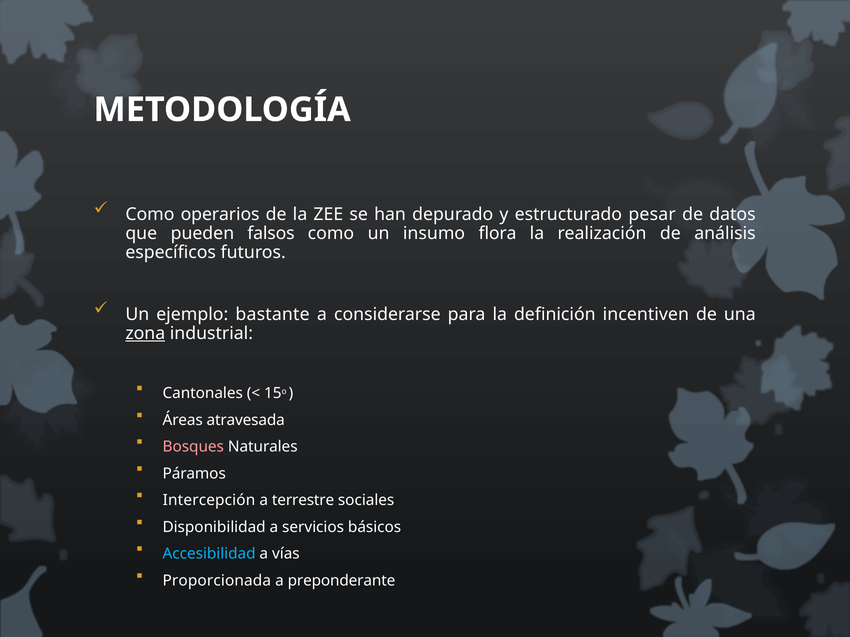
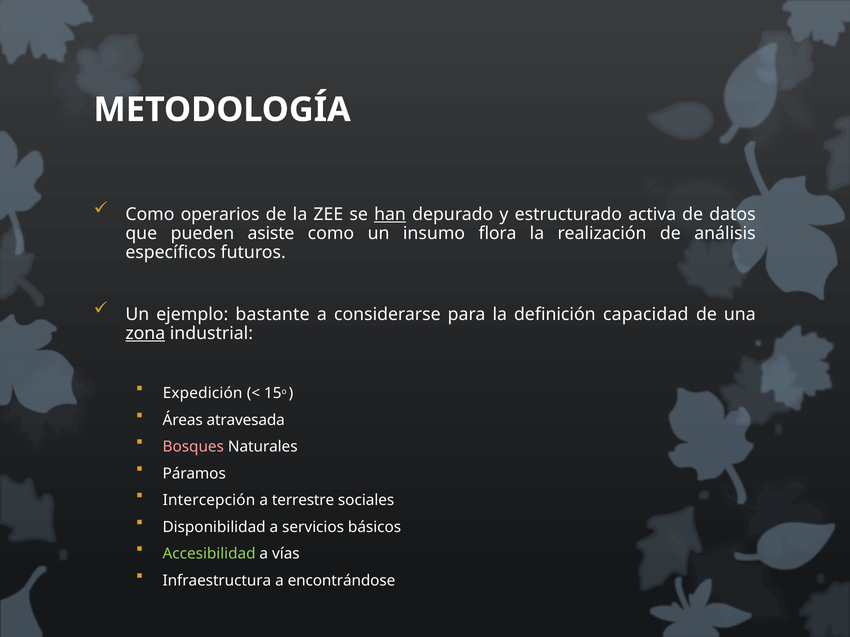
han underline: none -> present (390, 214)
pesar: pesar -> activa (652, 214)
falsos: falsos -> asiste (271, 233)
incentiven: incentiven -> capacidad (646, 315)
Cantonales: Cantonales -> Expedición (203, 394)
Accesibilidad colour: light blue -> light green (209, 554)
Proporcionada: Proporcionada -> Infraestructura (217, 581)
preponderante: preponderante -> encontrándose (341, 581)
